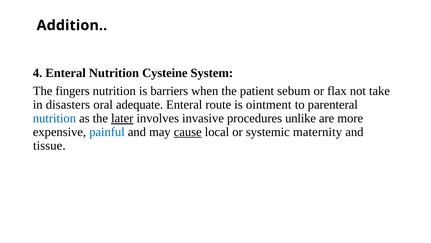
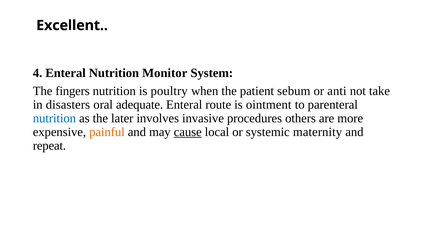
Addition: Addition -> Excellent (72, 25)
Cysteine: Cysteine -> Monitor (165, 73)
barriers: barriers -> poultry (169, 91)
flax: flax -> anti (337, 91)
later underline: present -> none (122, 118)
unlike: unlike -> others (300, 118)
painful colour: blue -> orange (107, 132)
tissue: tissue -> repeat (49, 145)
